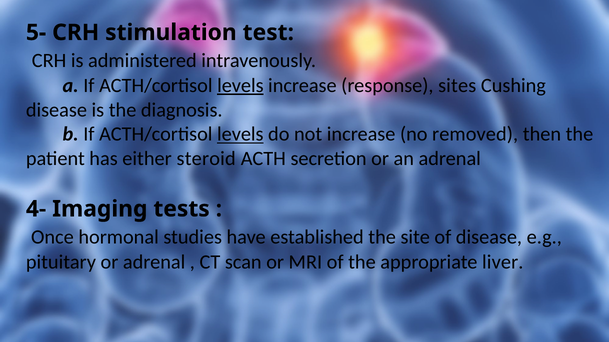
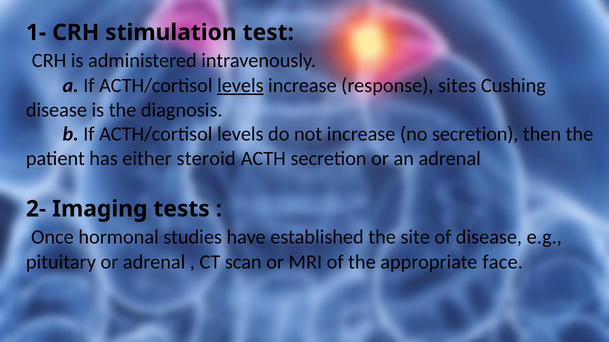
5-: 5- -> 1- (36, 33)
levels underline: present -> none (240, 134)
no removed: removed -> secretion (475, 134)
4-: 4- -> 2- (36, 209)
liver: liver -> face (503, 262)
